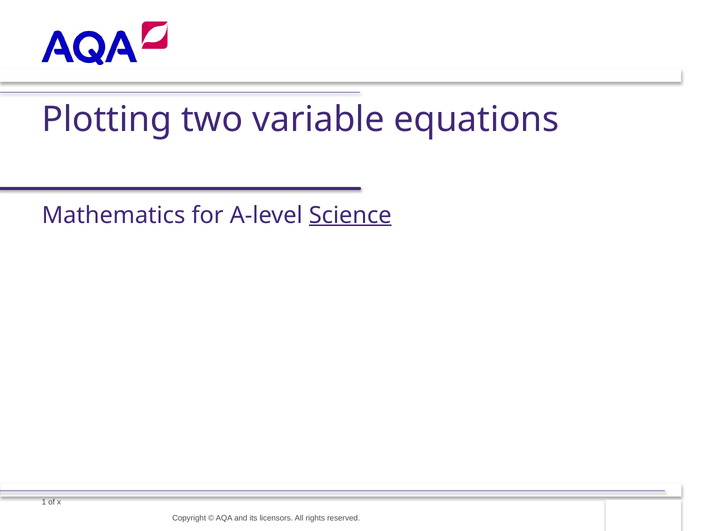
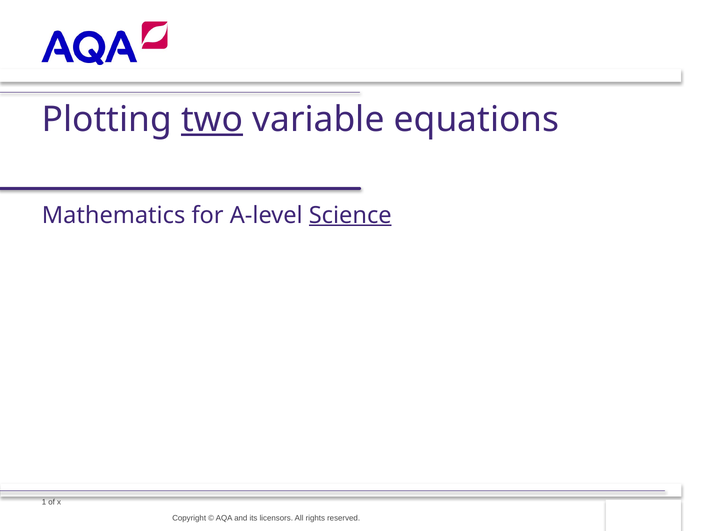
two underline: none -> present (212, 120)
